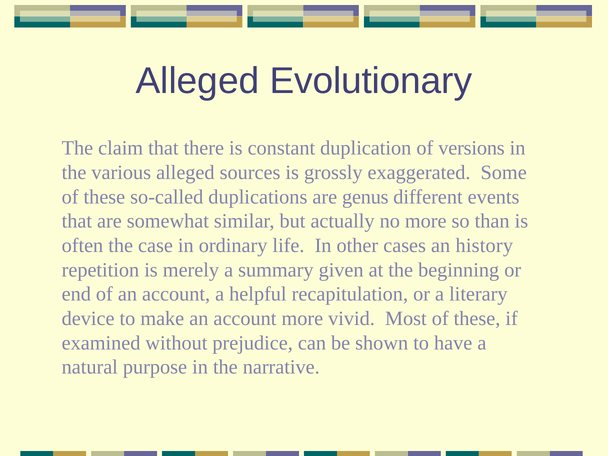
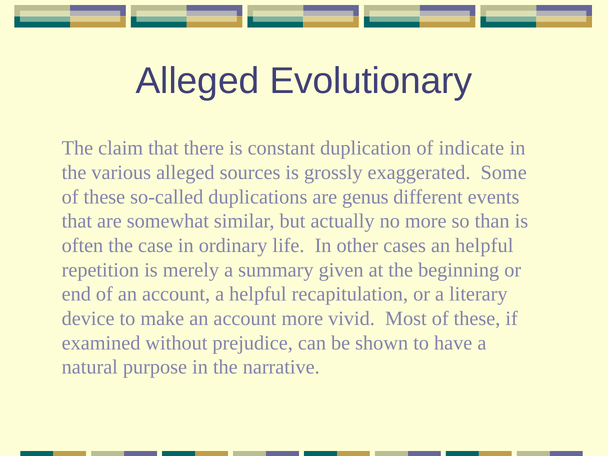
versions: versions -> indicate (471, 148)
an history: history -> helpful (484, 246)
